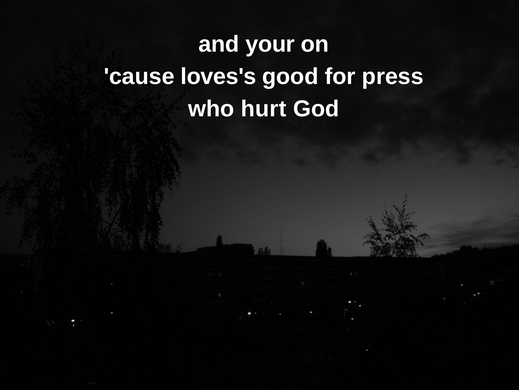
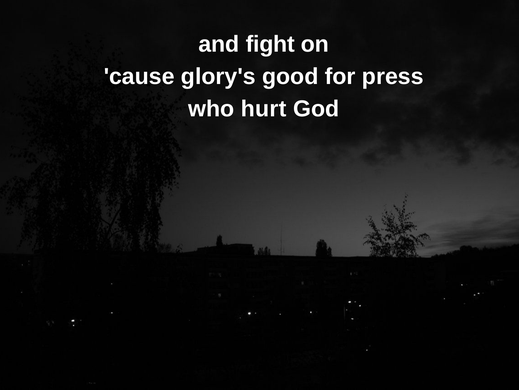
your: your -> fight (270, 44)
loves's: loves's -> glory's (218, 76)
